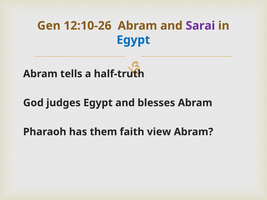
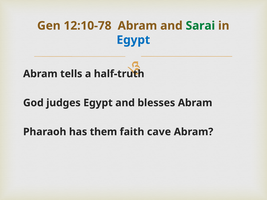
12:10-26: 12:10-26 -> 12:10-78 (88, 26)
Sarai colour: purple -> green (200, 26)
view: view -> cave (159, 132)
